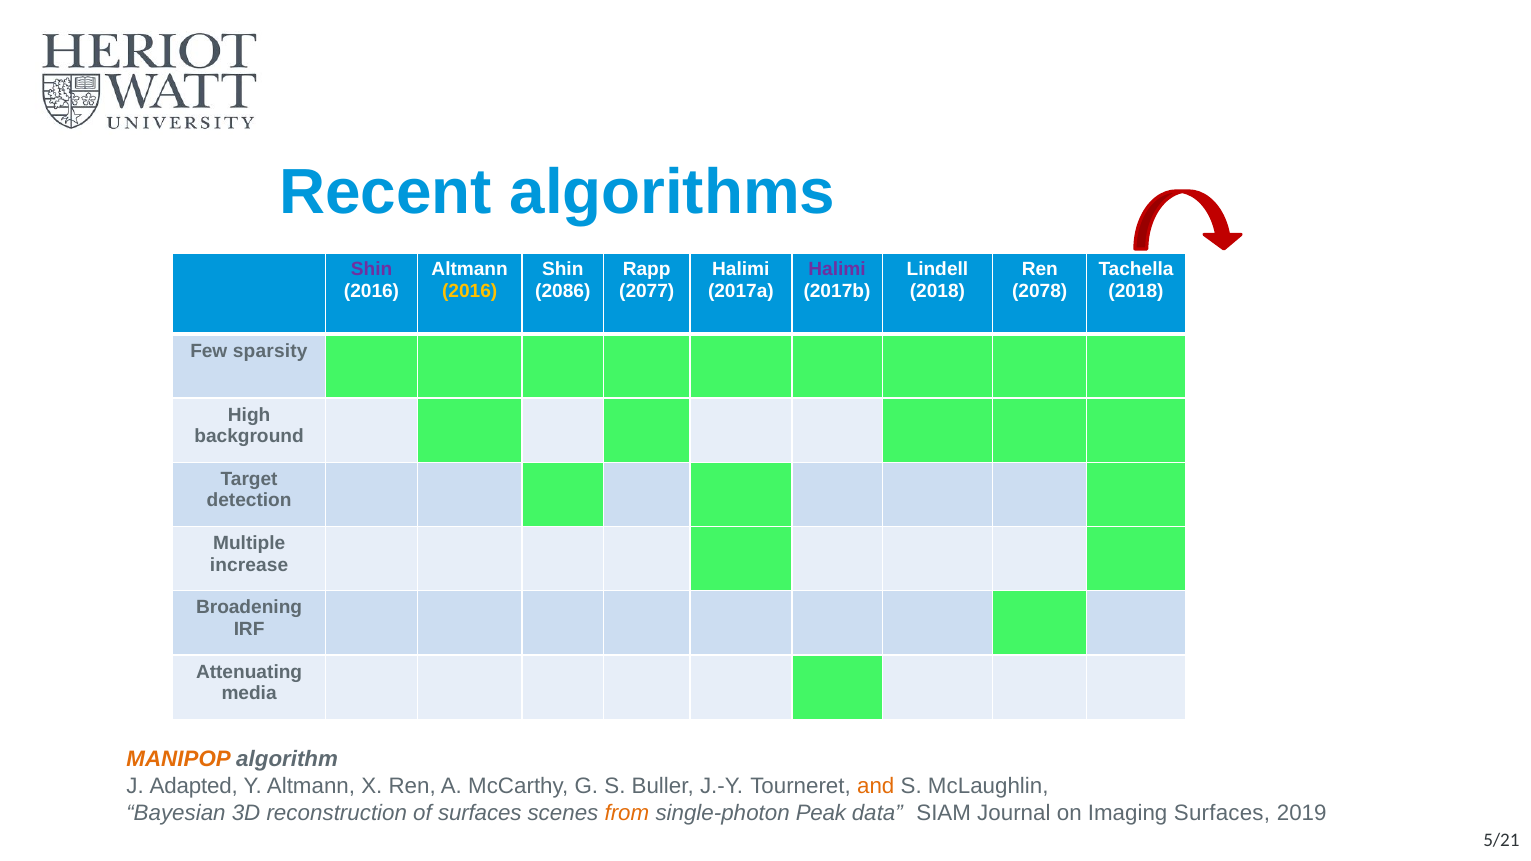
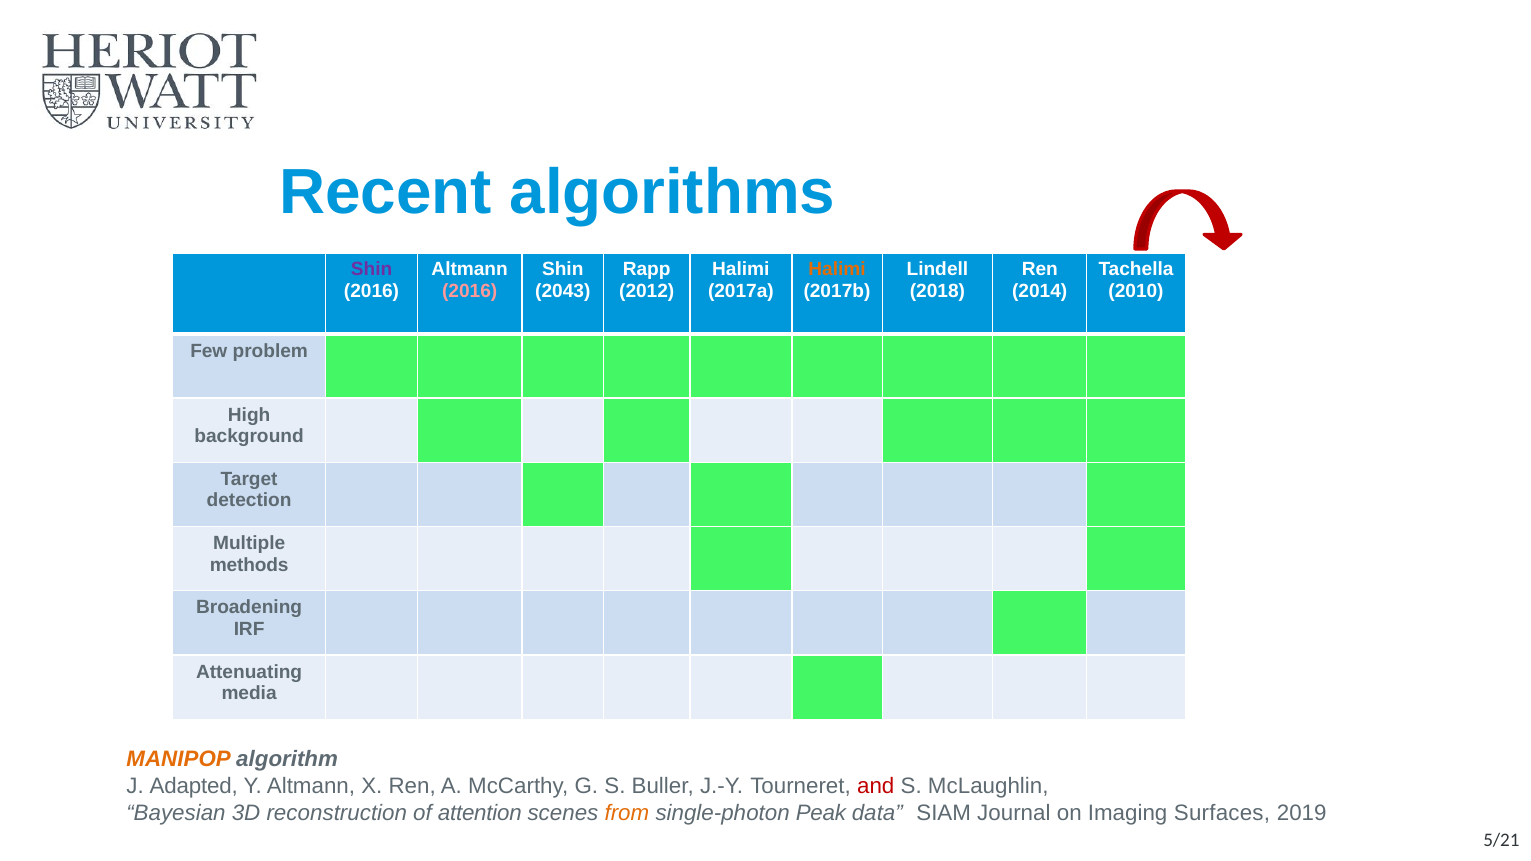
Halimi colour: purple -> orange (837, 270)
2016 colour: yellow -> pink (470, 291)
2086: 2086 -> 2043 (563, 291)
2077: 2077 -> 2012 (647, 291)
2078: 2078 -> 2014 (1040, 291)
2018: 2018 -> 2010 (1136, 291)
sparsity: sparsity -> problem (270, 351)
increase: increase -> methods (249, 565)
and colour: orange -> red (876, 786)
of surfaces: surfaces -> attention (480, 813)
